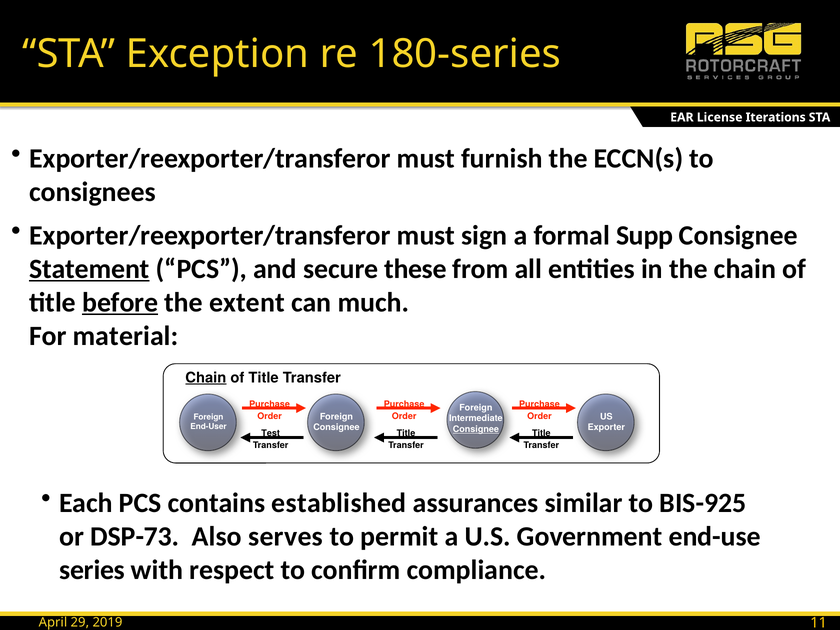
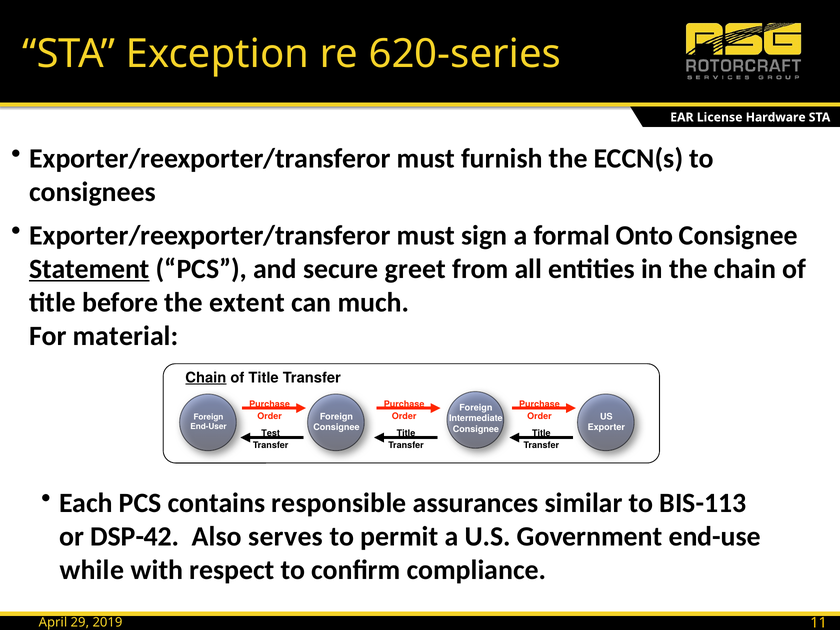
180-series: 180-series -> 620-series (465, 54)
Iterations: Iterations -> Hardware (776, 117)
Supp: Supp -> Onto (645, 235)
these: these -> greet (415, 269)
before underline: present -> none (120, 302)
Consignee underline: present -> none (476, 429)
established: established -> responsible (339, 503)
BIS-925: BIS-925 -> BIS-113 (703, 503)
DSP-73: DSP-73 -> DSP-42 (135, 536)
series: series -> while (92, 570)
